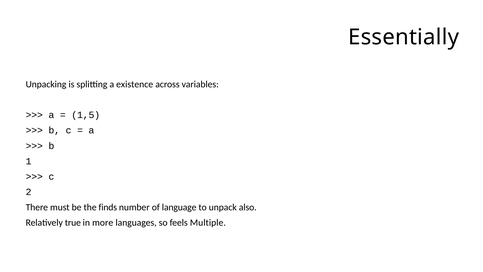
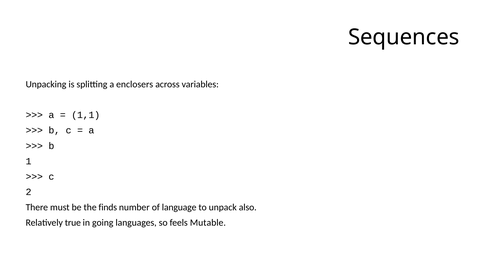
Essentially: Essentially -> Sequences (404, 37)
existence: existence -> enclosers (135, 84)
1,5: 1,5 -> 1,1 (86, 115)
more: more -> going (103, 222)
Multiple: Multiple -> Mutable (208, 222)
